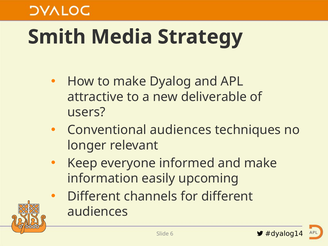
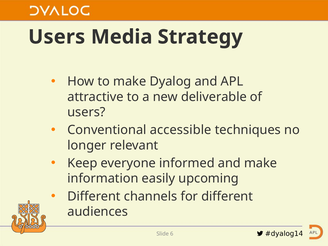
Smith: Smith -> Users (57, 37)
Conventional audiences: audiences -> accessible (181, 130)
